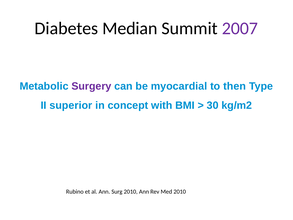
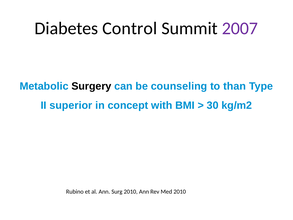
Median: Median -> Control (130, 28)
Surgery colour: purple -> black (91, 86)
myocardial: myocardial -> counseling (179, 86)
then: then -> than (235, 86)
